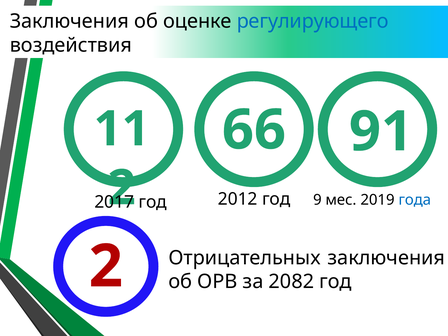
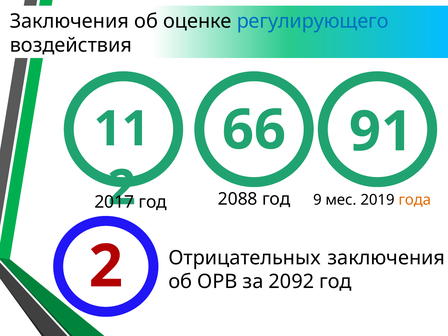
2012: 2012 -> 2088 (238, 199)
года colour: blue -> orange (415, 200)
2082: 2082 -> 2092 (291, 282)
